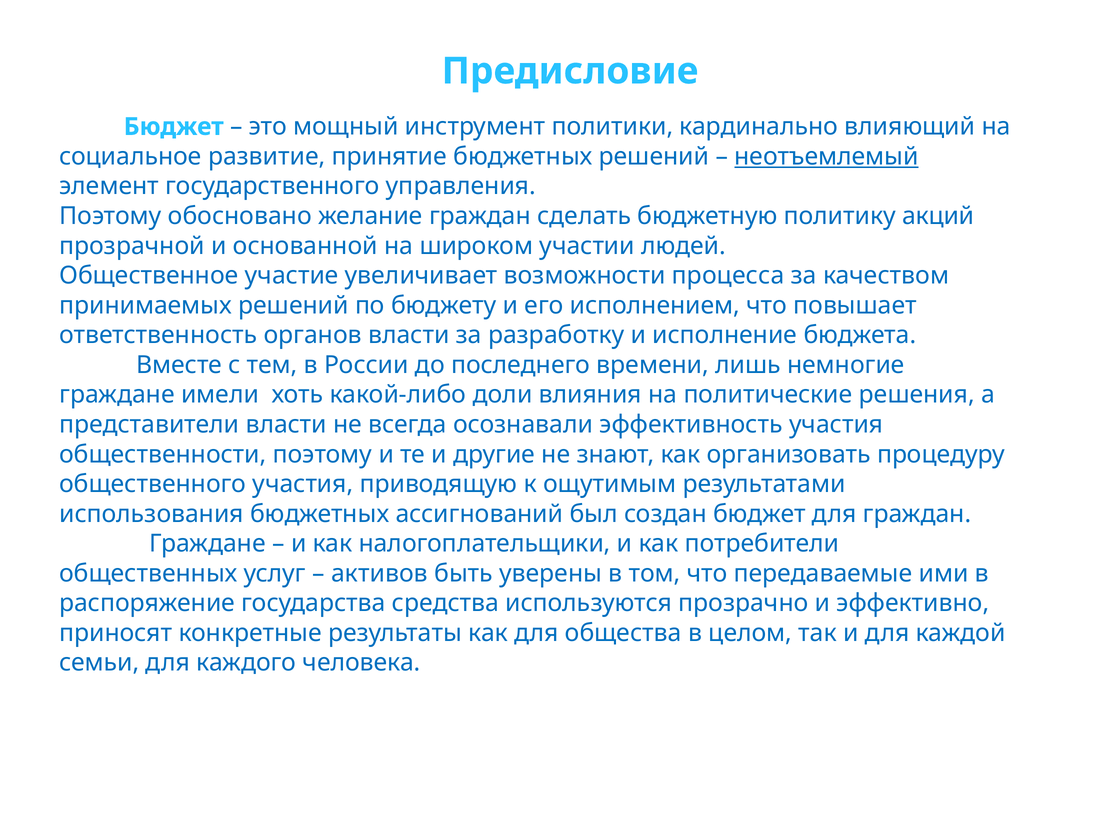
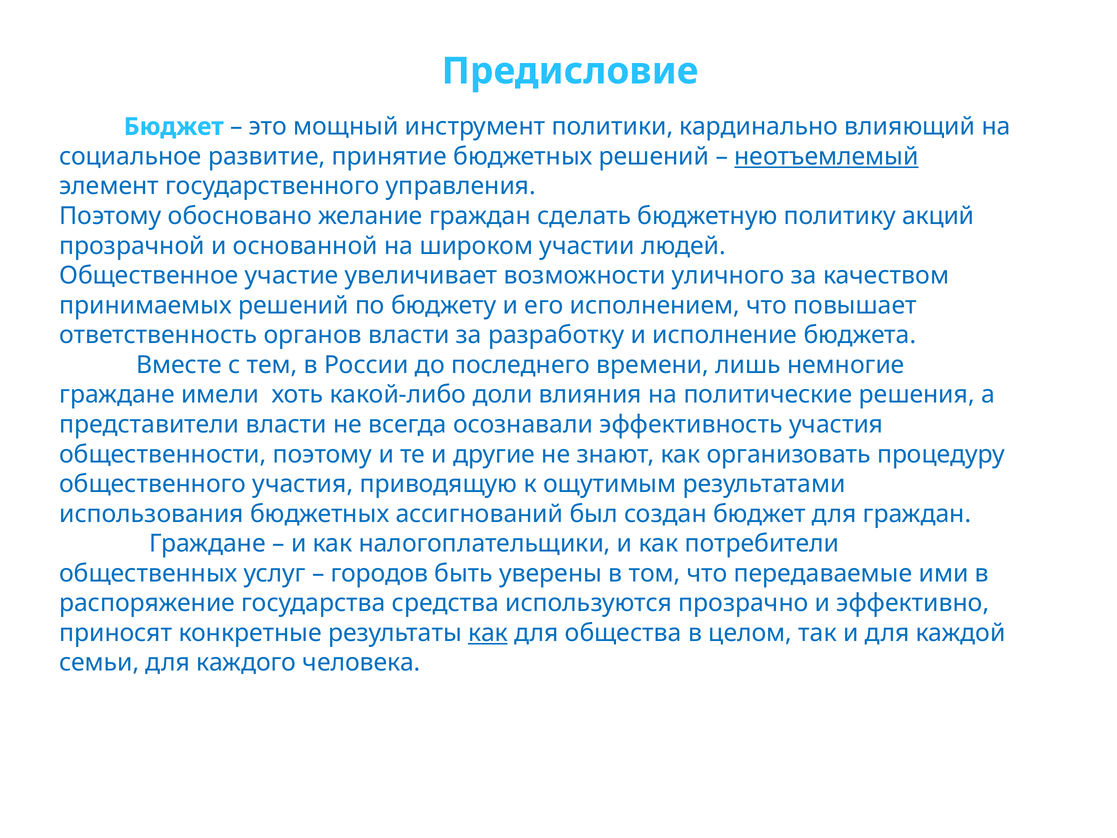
процесса: процесса -> уличного (728, 276)
активов: активов -> городов (380, 573)
как underline: none -> present (488, 633)
